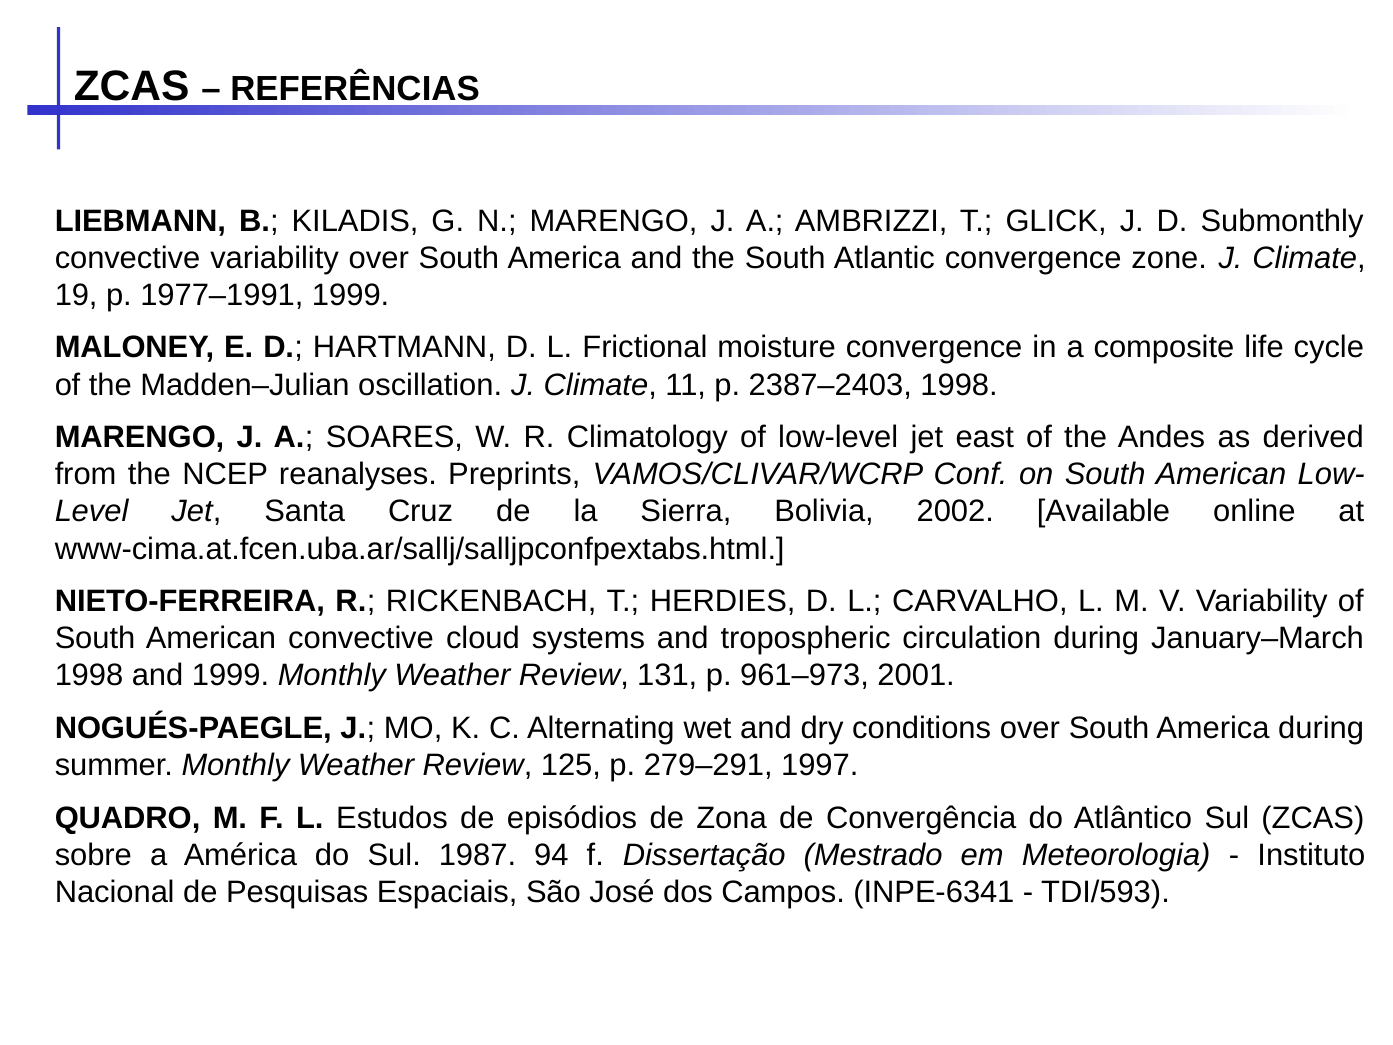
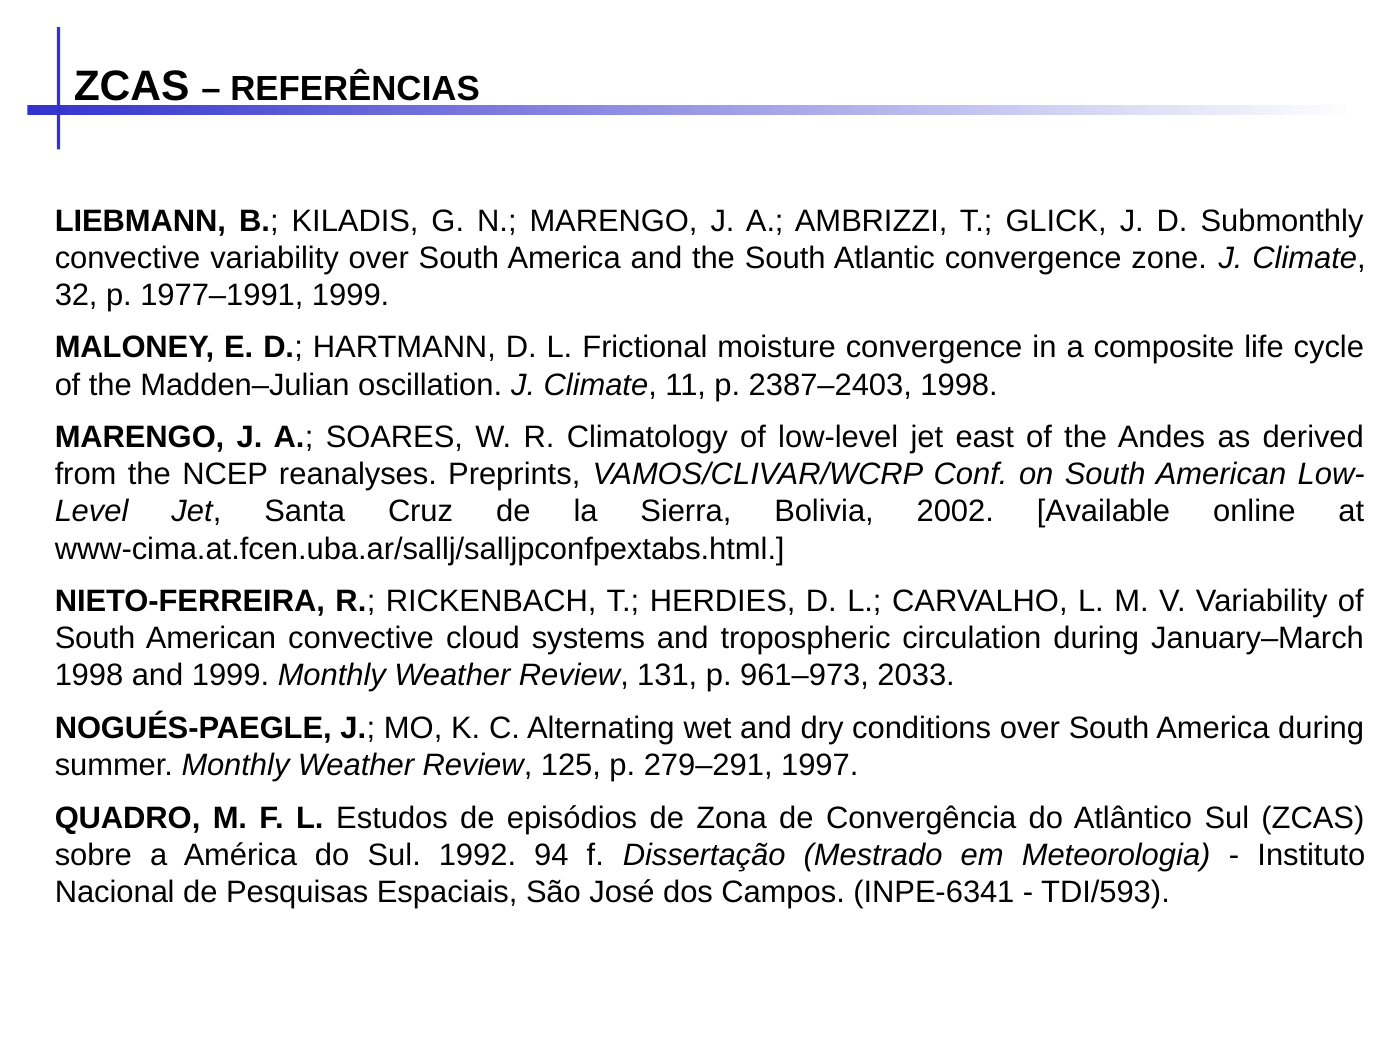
19: 19 -> 32 (76, 295)
2001: 2001 -> 2033 (916, 676)
1987: 1987 -> 1992 (477, 855)
